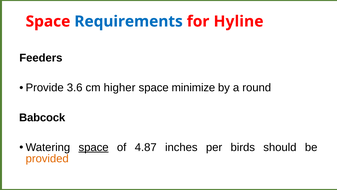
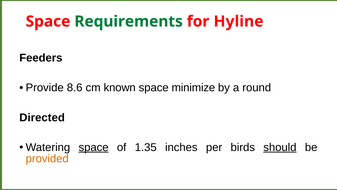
Requirements colour: blue -> green (129, 21)
3.6: 3.6 -> 8.6 (75, 88)
higher: higher -> known (120, 88)
Babcock: Babcock -> Directed (42, 117)
4.87: 4.87 -> 1.35 (146, 147)
should underline: none -> present (280, 147)
